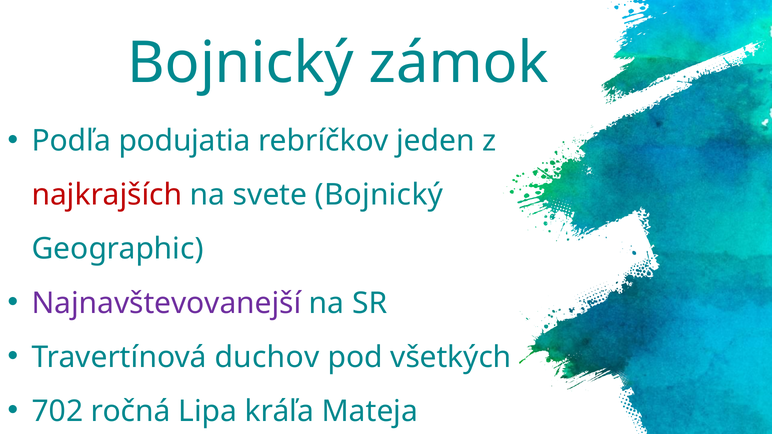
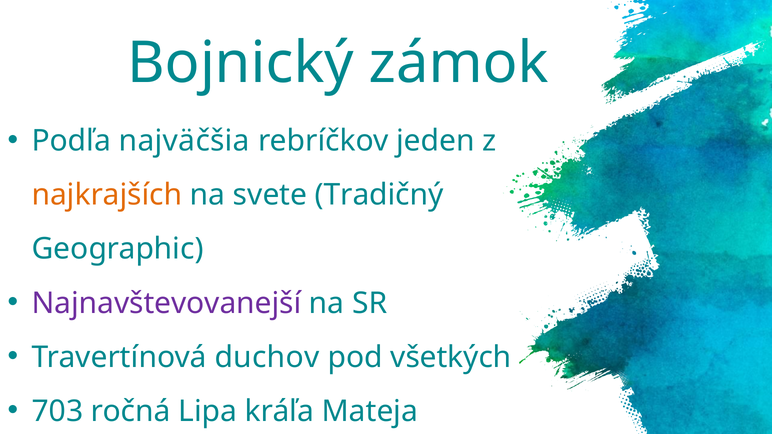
podujatia: podujatia -> najväčšia (184, 141)
najkrajších colour: red -> orange (107, 195)
svete Bojnický: Bojnický -> Tradičný (379, 195)
702: 702 -> 703 (57, 411)
